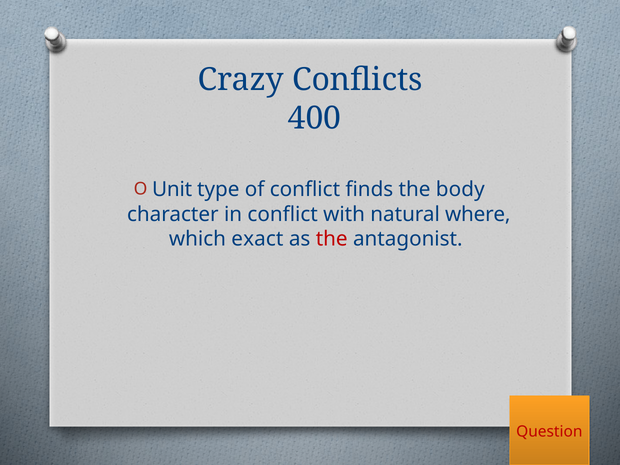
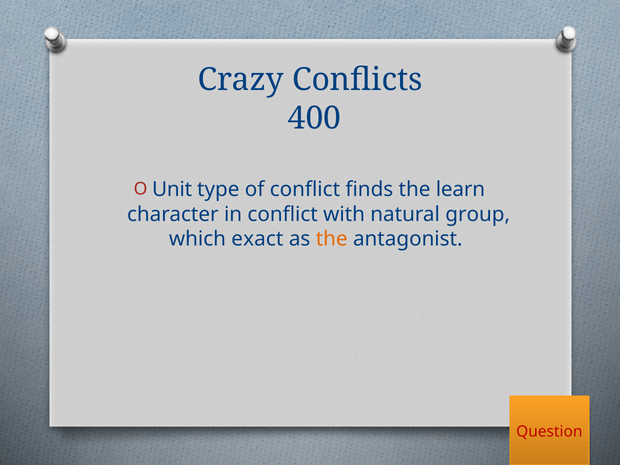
body: body -> learn (460, 190)
where: where -> group (478, 214)
the colour: red -> orange (332, 239)
